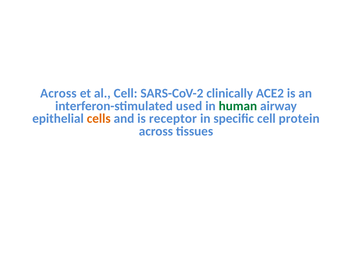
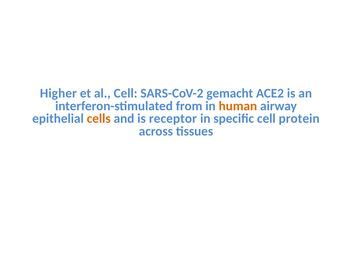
Across: Across -> Higher (58, 93)
clinically: clinically -> gemacht (230, 93)
used: used -> from (189, 106)
human colour: green -> orange (238, 106)
